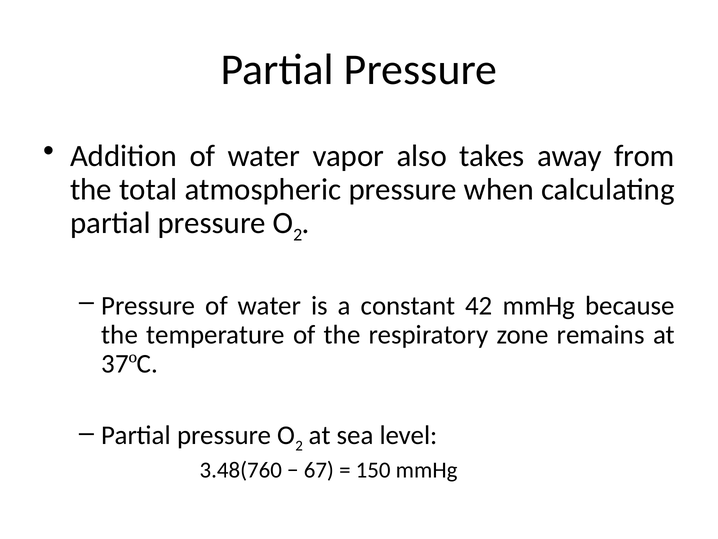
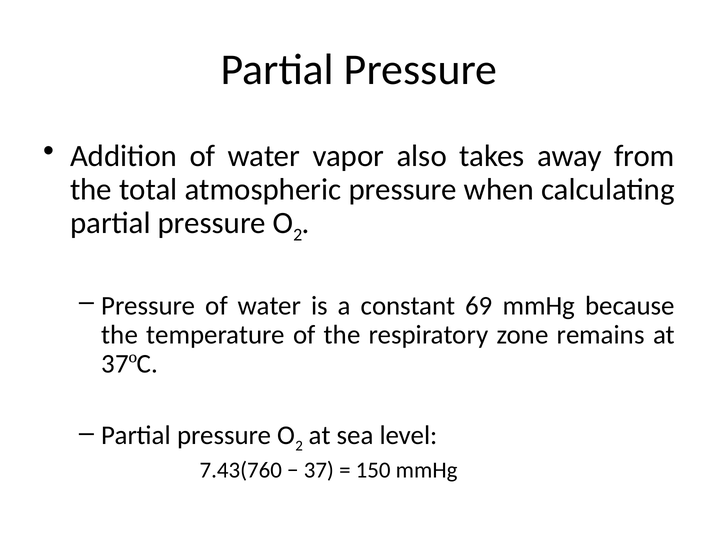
42: 42 -> 69 (479, 305)
3.48(760: 3.48(760 -> 7.43(760 (241, 470)
67: 67 -> 37 (319, 470)
